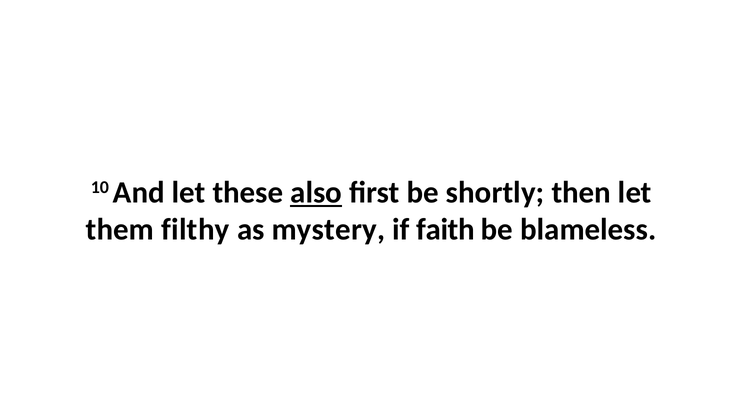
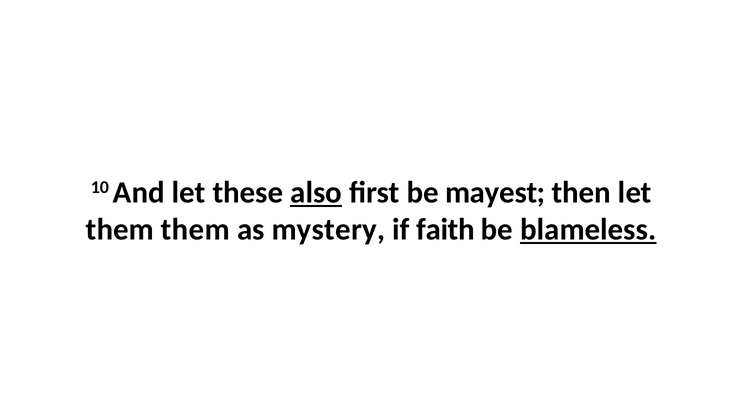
shortly: shortly -> mayest (495, 193)
them filthy: filthy -> them (195, 230)
blameless underline: none -> present (588, 230)
